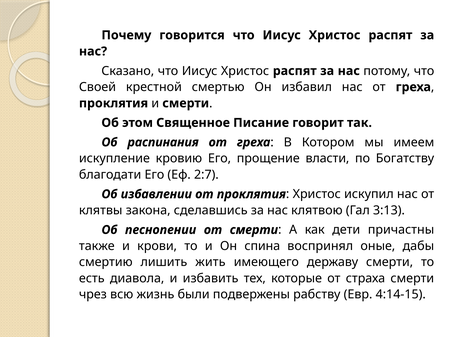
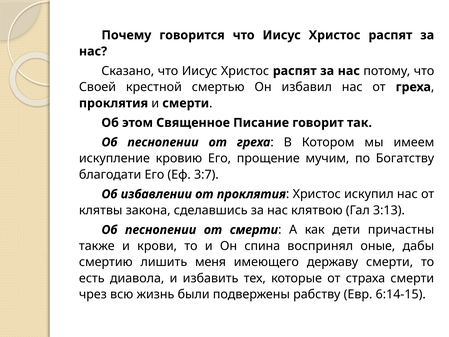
распинания: распинания -> песнопении (163, 142)
власти: власти -> мучим (327, 158)
2:7: 2:7 -> 3:7 (206, 174)
жить: жить -> меня (211, 262)
4:14-15: 4:14-15 -> 6:14-15 (401, 294)
